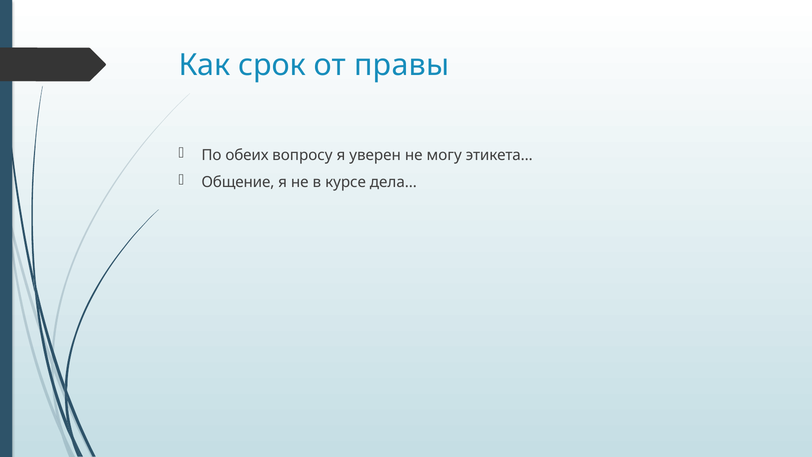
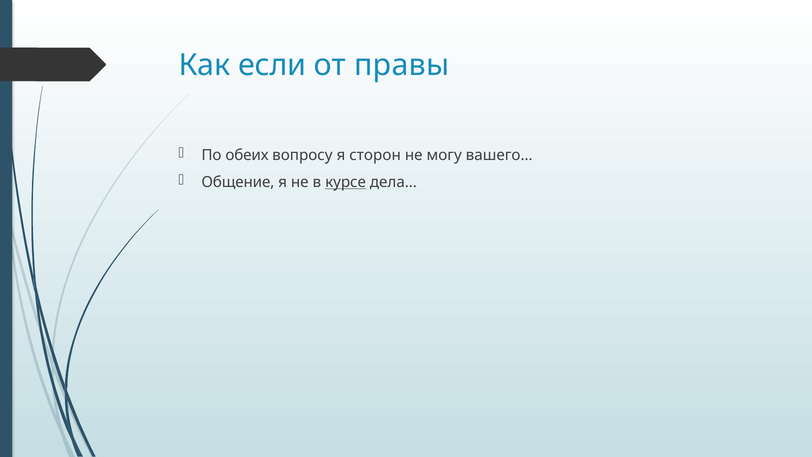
срок: срок -> если (272, 65)
уверен: уверен -> сторон (375, 155)
этикета…: этикета… -> вашего… (499, 155)
курсе underline: none -> present (346, 182)
